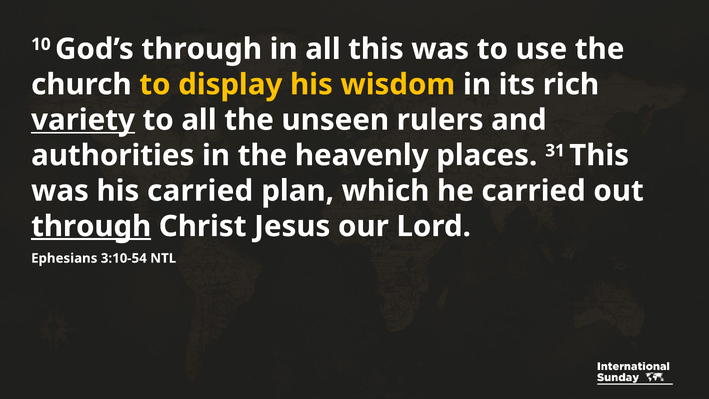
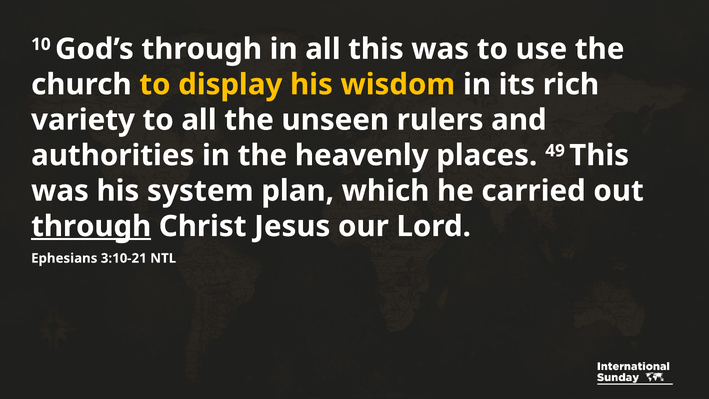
variety underline: present -> none (83, 120)
31: 31 -> 49 (555, 151)
his carried: carried -> system (200, 191)
3:10-54: 3:10-54 -> 3:10-21 (124, 258)
